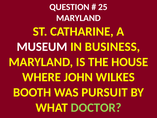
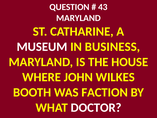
25: 25 -> 43 (103, 7)
PURSUIT: PURSUIT -> FACTION (105, 92)
DOCTOR colour: light green -> white (96, 107)
